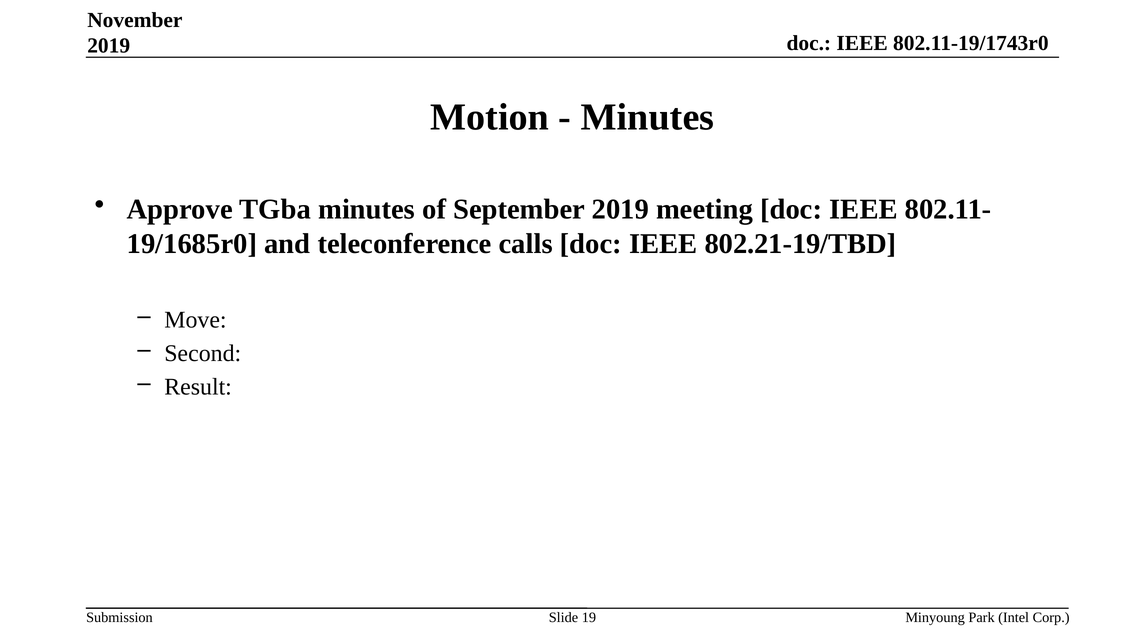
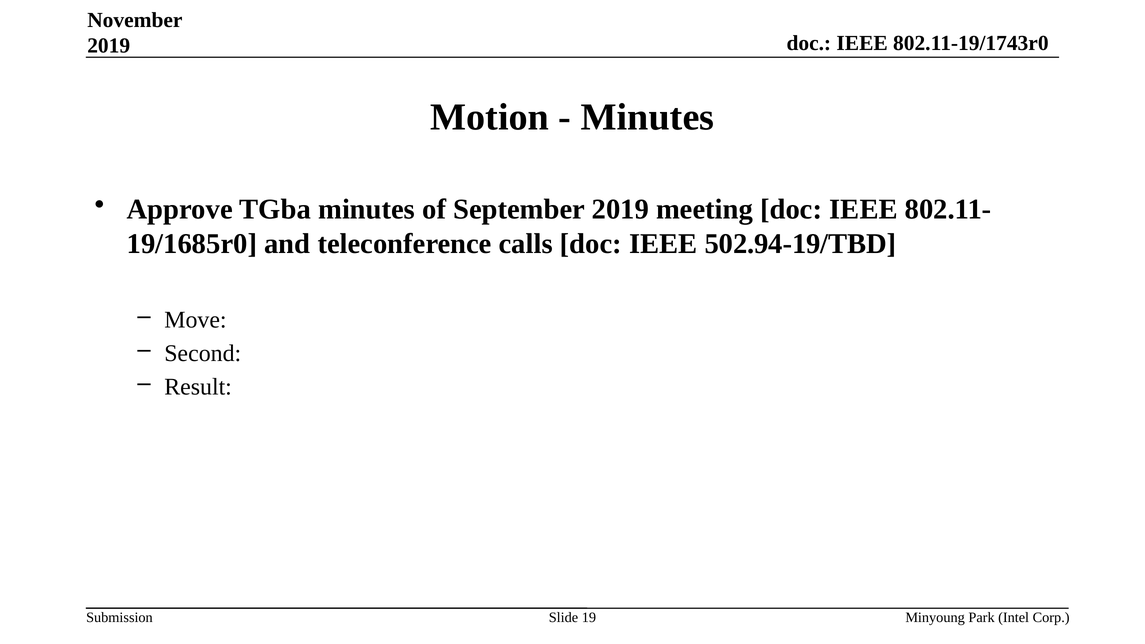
802.21-19/TBD: 802.21-19/TBD -> 502.94-19/TBD (800, 244)
